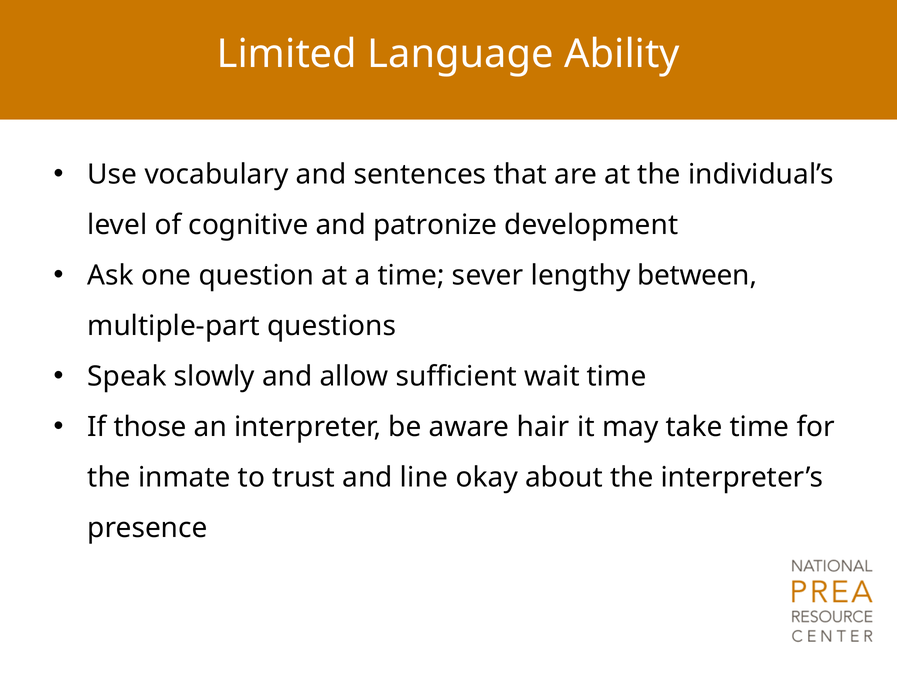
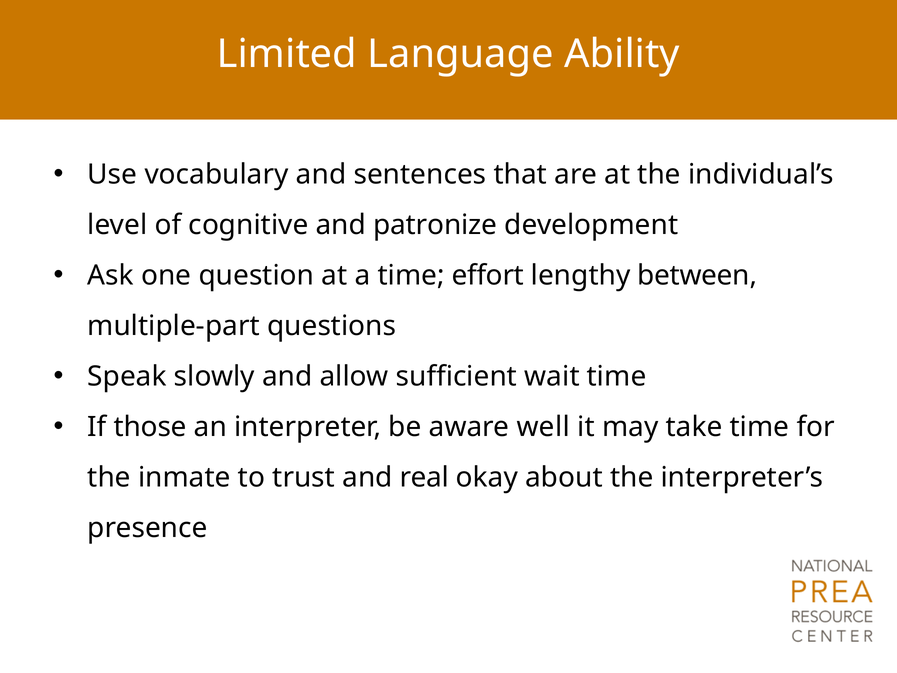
sever: sever -> effort (488, 276)
hair: hair -> well (543, 427)
line: line -> real (424, 477)
